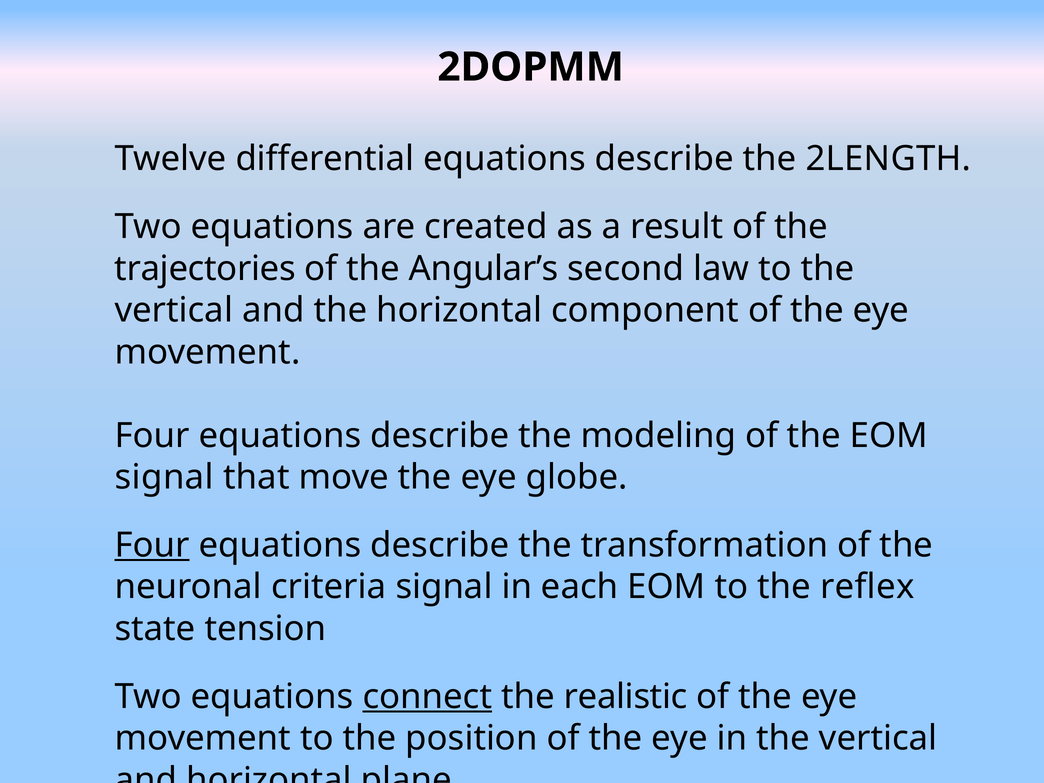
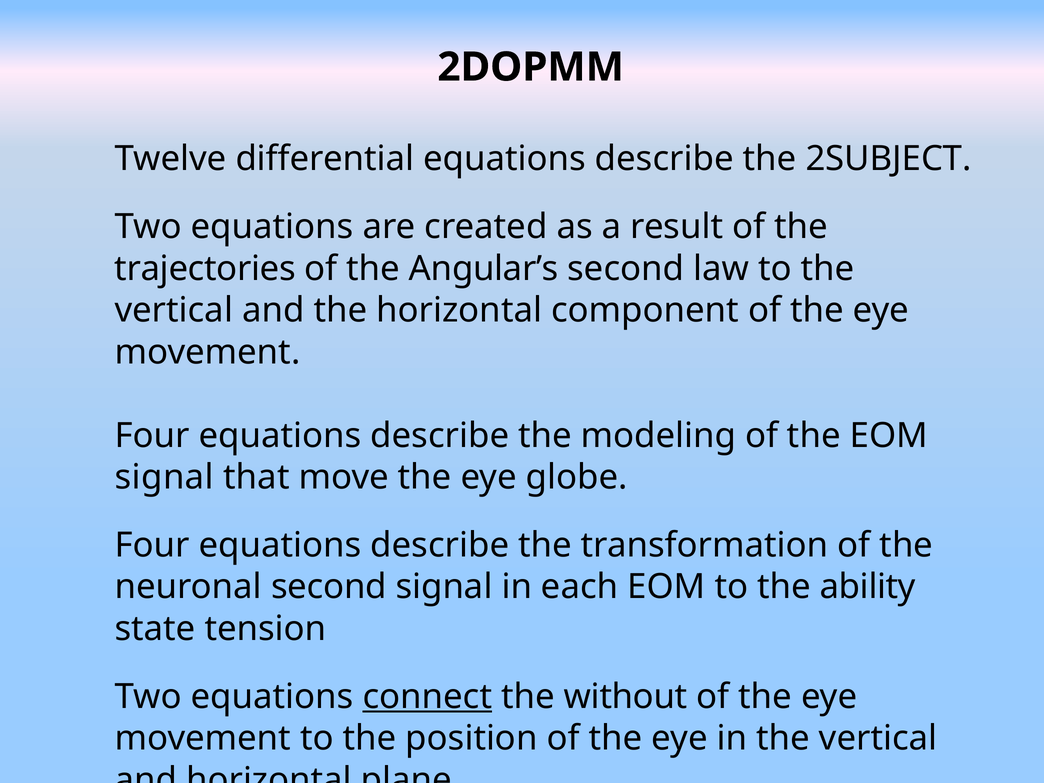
2LENGTH: 2LENGTH -> 2SUBJECT (889, 159)
Four underline: present -> none (152, 545)
neuronal criteria: criteria -> second (329, 587)
reflex: reflex -> ability (868, 587)
realistic: realistic -> without (626, 697)
